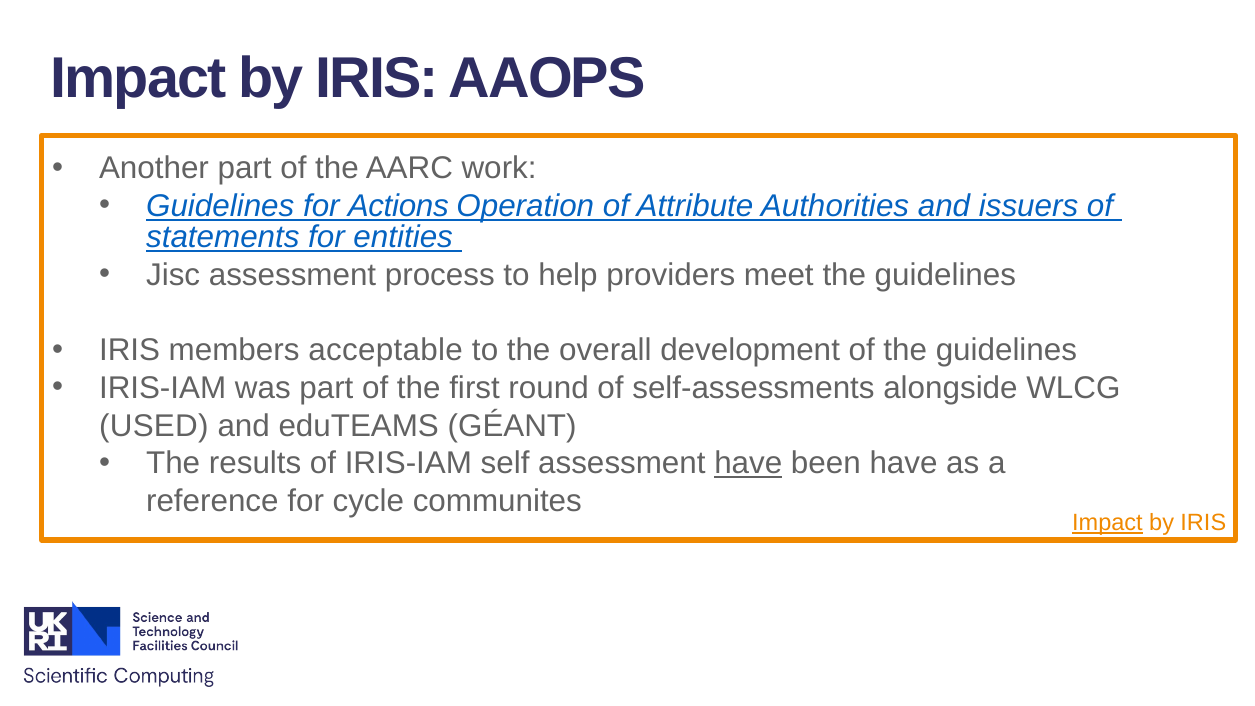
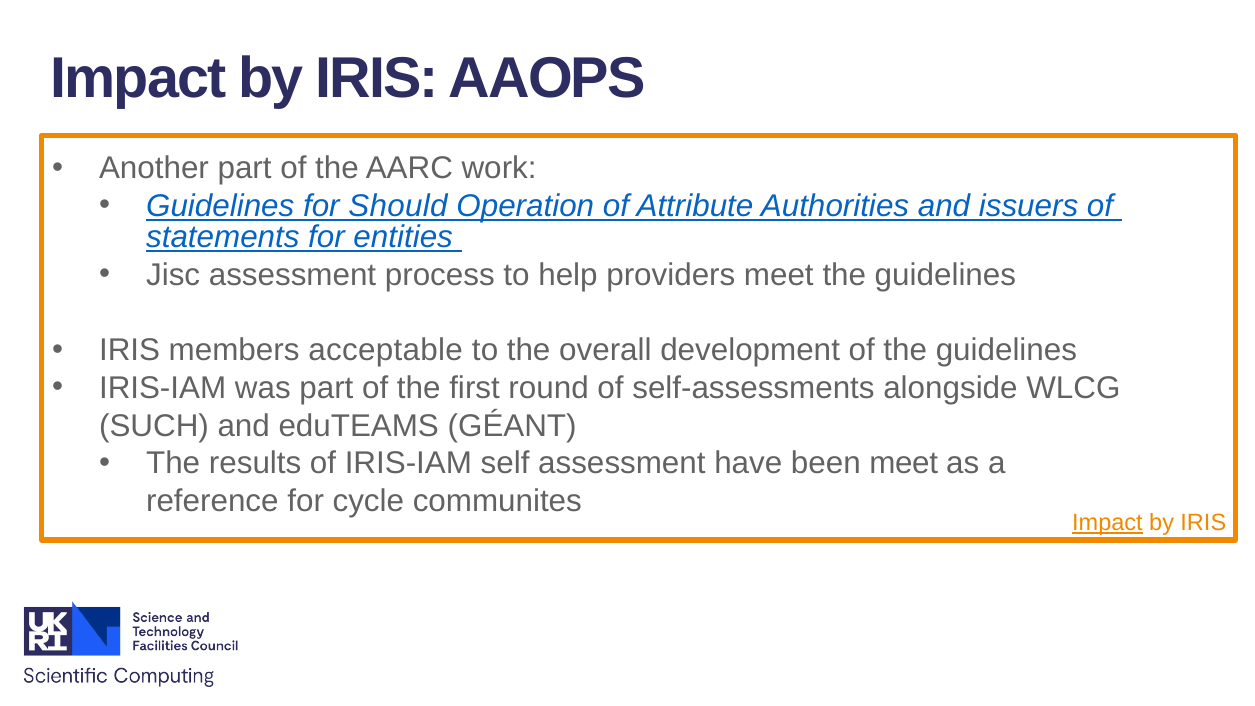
Actions: Actions -> Should (398, 206)
USED: USED -> SUCH (154, 426)
have underline: present -> none (748, 463)
been have: have -> meet (904, 463)
